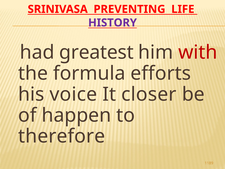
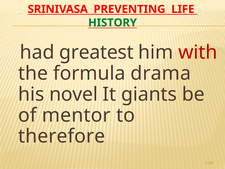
HISTORY colour: purple -> green (113, 23)
efforts: efforts -> drama (161, 73)
voice: voice -> novel (74, 94)
closer: closer -> giants (149, 94)
happen: happen -> mentor (76, 115)
